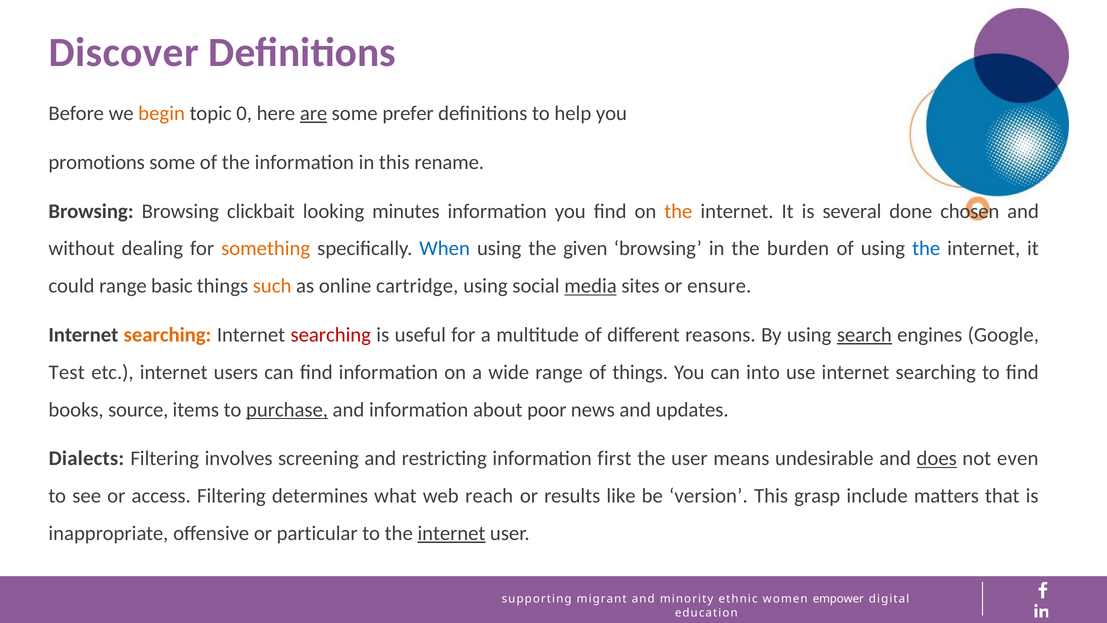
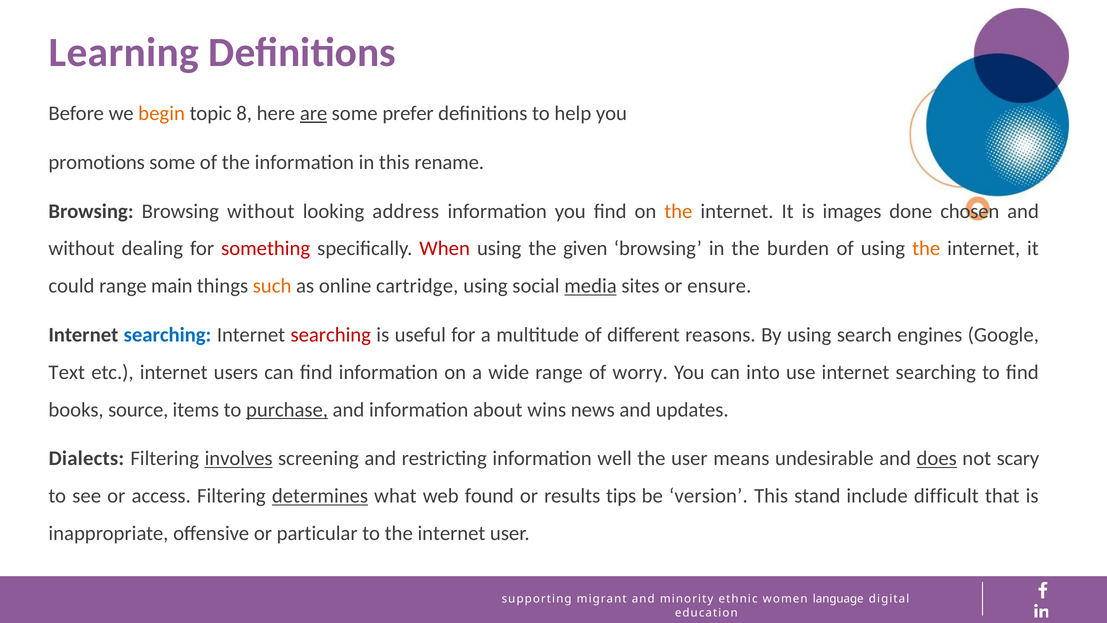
Discover: Discover -> Learning (124, 53)
0: 0 -> 8 (244, 113)
Browsing clickbait: clickbait -> without (261, 211)
minutes: minutes -> address (406, 211)
several: several -> images (852, 211)
something colour: orange -> red (266, 248)
When colour: blue -> red (445, 248)
the colour: blue -> orange (926, 248)
basic: basic -> main (172, 286)
searching colour: orange -> blue (168, 335)
search underline: present -> none (864, 335)
Test: Test -> Text (67, 372)
of things: things -> worry (640, 372)
poor: poor -> wins (547, 409)
involves underline: none -> present (239, 458)
first: first -> well (615, 458)
even: even -> scary (1018, 458)
determines underline: none -> present (320, 496)
reach: reach -> found (489, 496)
like: like -> tips (621, 496)
grasp: grasp -> stand (817, 496)
matters: matters -> difficult (946, 496)
internet underline: present -> none (451, 533)
empower: empower -> language (838, 599)
